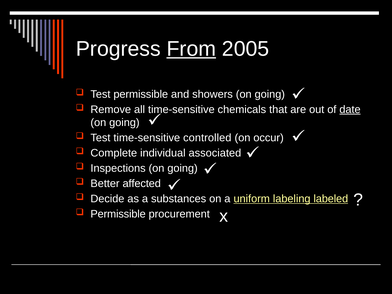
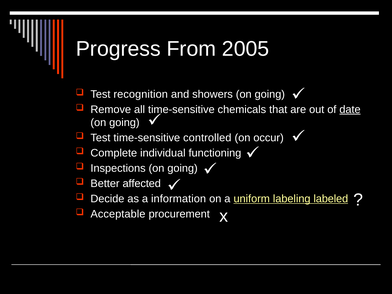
From underline: present -> none (191, 49)
Test permissible: permissible -> recognition (141, 94)
associated: associated -> functioning (215, 153)
substances: substances -> information (179, 199)
Permissible: Permissible -> Acceptable (118, 214)
